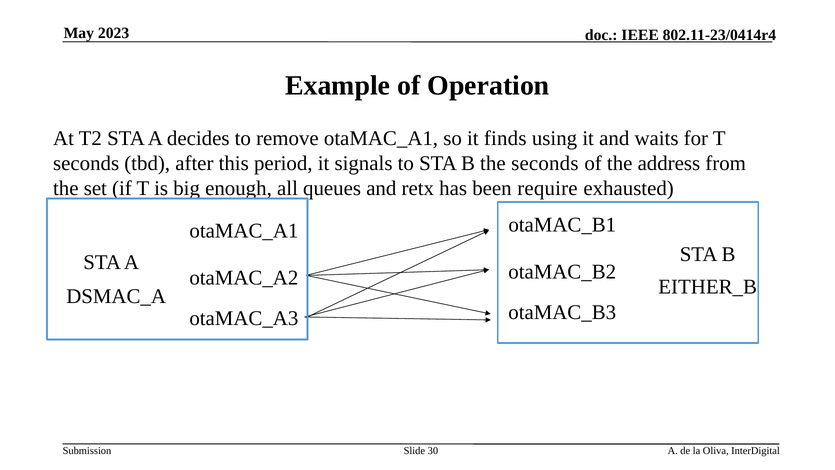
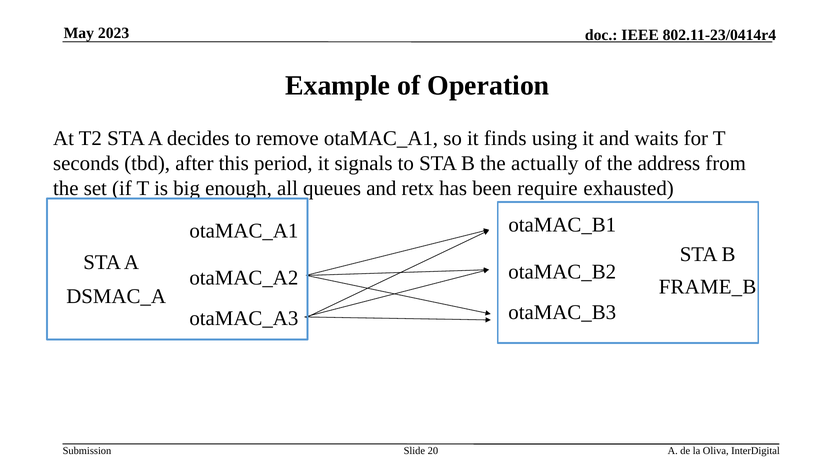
the seconds: seconds -> actually (545, 163)
EITHER_B: EITHER_B -> FRAME_B (708, 287)
30: 30 -> 20 (433, 450)
